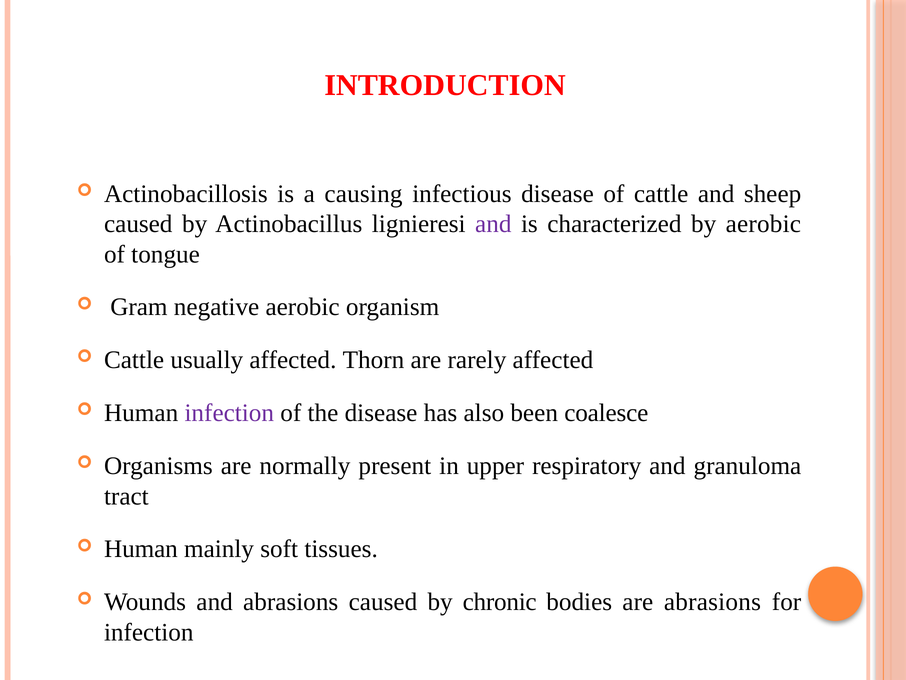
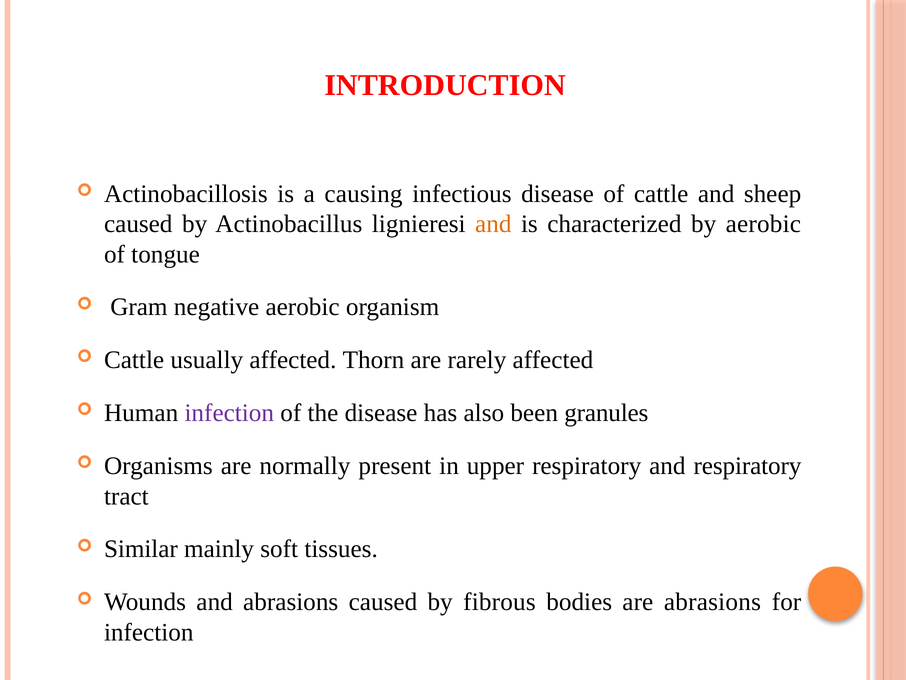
and colour: purple -> orange (493, 224)
coalesce: coalesce -> granules (606, 413)
and granuloma: granuloma -> respiratory (747, 466)
Human: Human -> Similar (141, 549)
chronic: chronic -> fibrous (499, 602)
